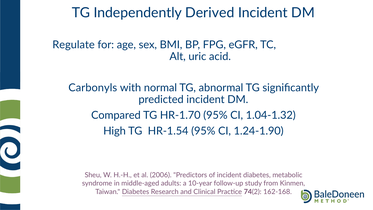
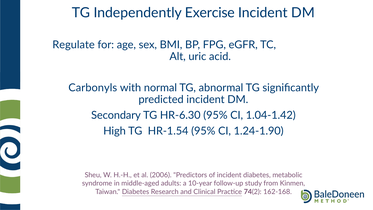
Derived: Derived -> Exercise (210, 13)
Compared: Compared -> Secondary (116, 115)
HR-1.70: HR-1.70 -> HR-6.30 (180, 115)
1.04-1.32: 1.04-1.32 -> 1.04-1.42 (271, 115)
